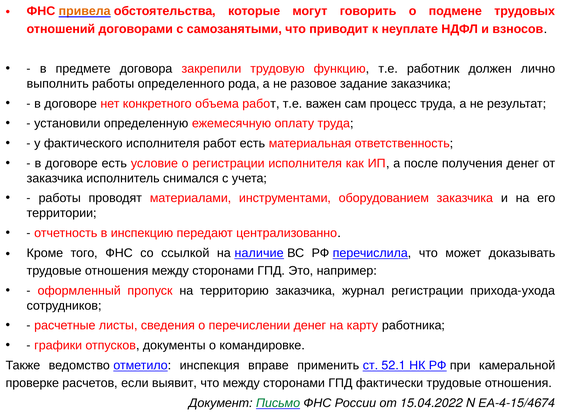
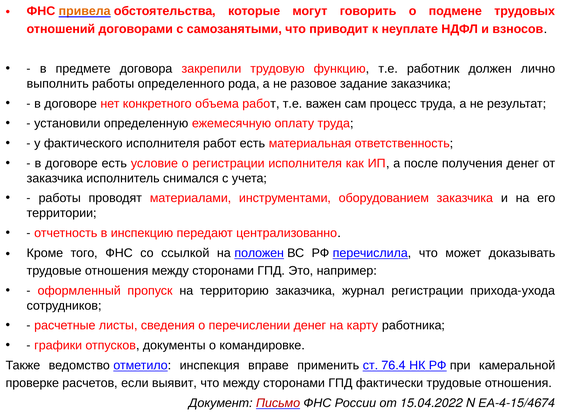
наличие: наличие -> положен (259, 253)
52.1: 52.1 -> 76.4 (394, 366)
Письмо colour: green -> red (278, 404)
